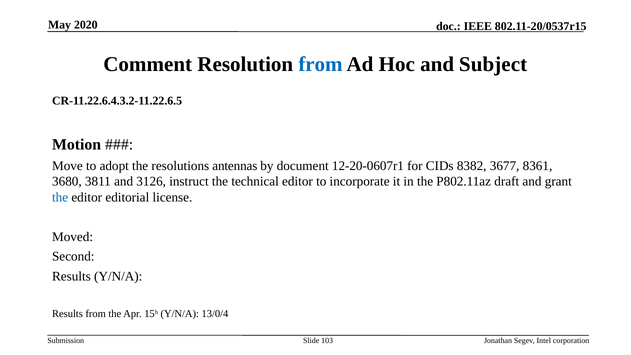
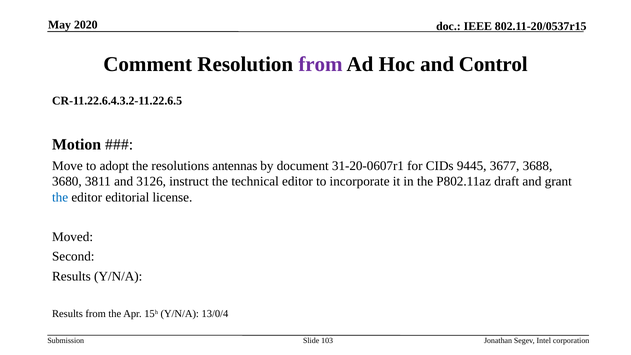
from colour: blue -> purple (320, 65)
Subject: Subject -> Control (493, 65)
12-20-0607r1: 12-20-0607r1 -> 31-20-0607r1 (368, 166)
8382: 8382 -> 9445 (472, 166)
8361: 8361 -> 3688 (538, 166)
